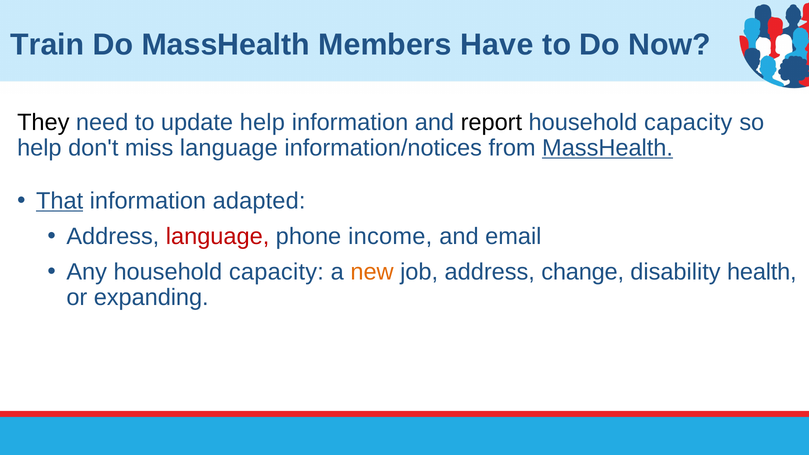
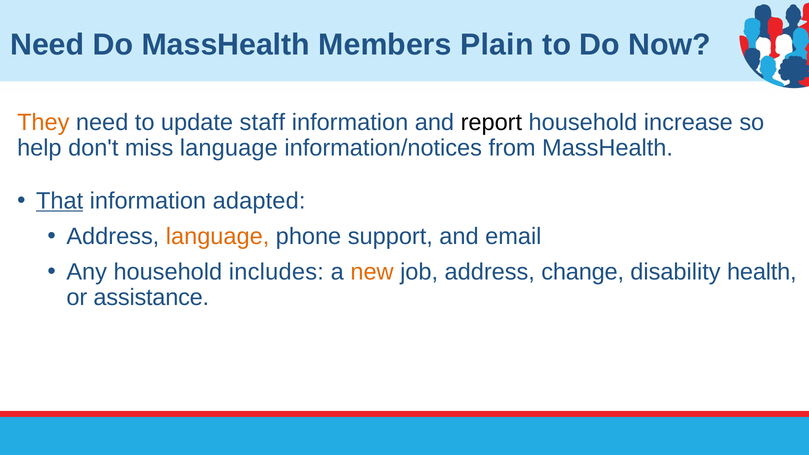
Train: Train -> Need (47, 45)
Have: Have -> Plain (497, 45)
They colour: black -> orange (43, 122)
update help: help -> staff (262, 122)
capacity: capacity -> increase (688, 122)
MassHealth underline: present -> none (608, 148)
language colour: red -> orange (218, 236)
income: income -> support (390, 236)
Any household capacity: capacity -> includes (276, 272)
expanding: expanding -> assistance (151, 298)
